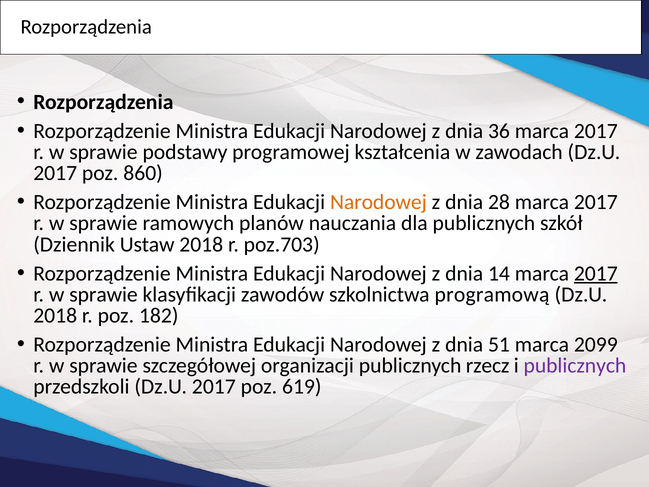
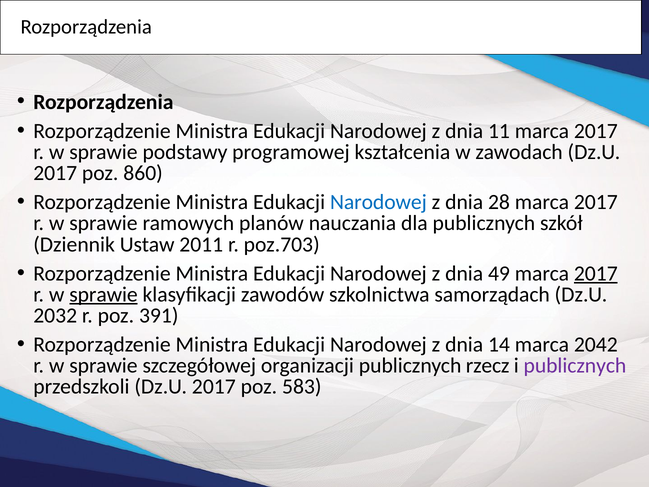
36: 36 -> 11 (499, 131)
Narodowej colour: orange -> blue (378, 202)
Ustaw 2018: 2018 -> 2011 (201, 244)
14: 14 -> 49 (499, 273)
sprawie underline: none -> present (103, 294)
programową: programową -> samorządach (492, 294)
2018: 2018 -> 2032 (55, 315)
182: 182 -> 391 (159, 315)
51: 51 -> 14 (499, 345)
2099: 2099 -> 2042 (596, 345)
619: 619 -> 583 (302, 387)
